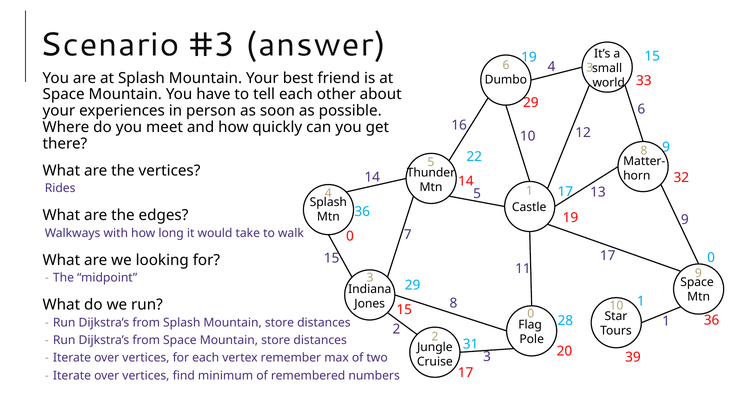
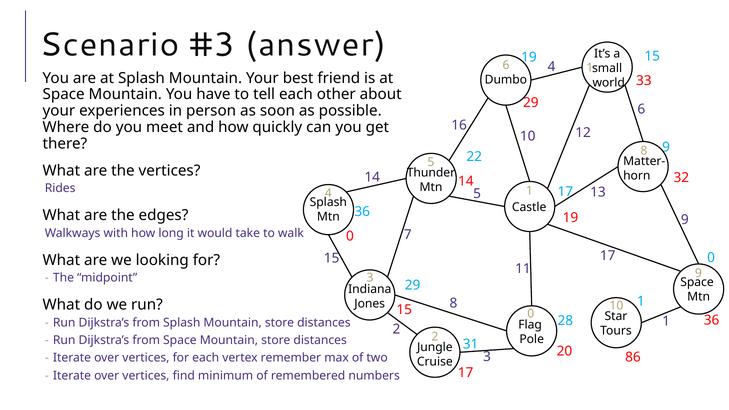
6 3: 3 -> 1 (590, 68)
39: 39 -> 86 (633, 357)
